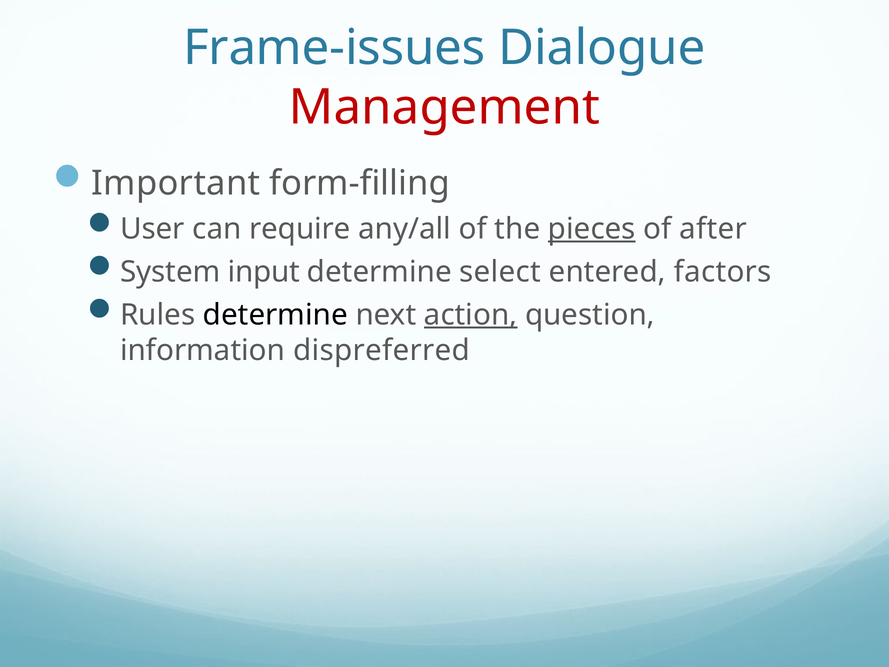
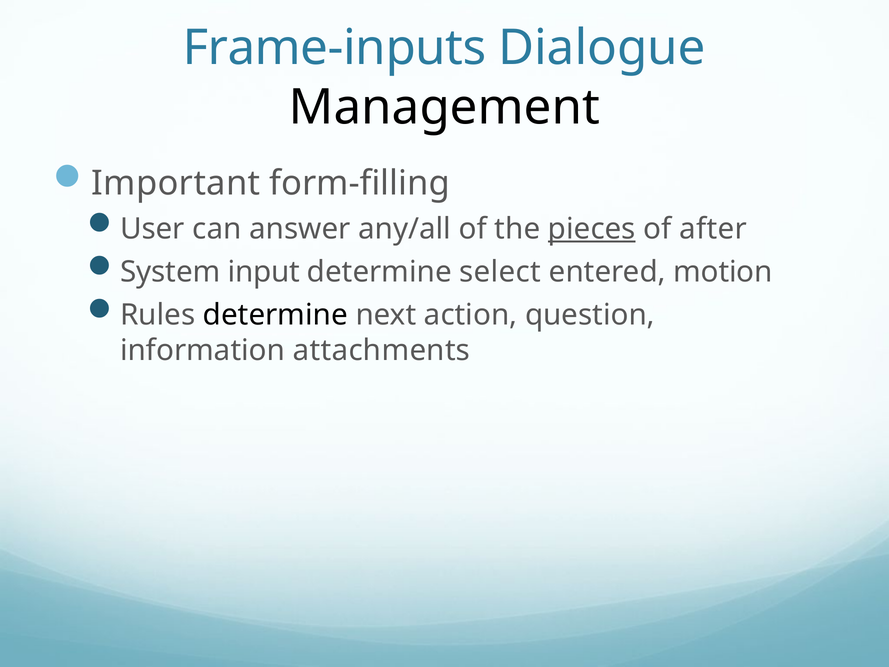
Frame-issues: Frame-issues -> Frame-inputs (334, 48)
Management colour: red -> black (445, 107)
require: require -> answer (300, 229)
factors: factors -> motion (723, 272)
action underline: present -> none (471, 315)
dispreferred: dispreferred -> attachments (382, 350)
